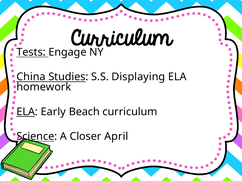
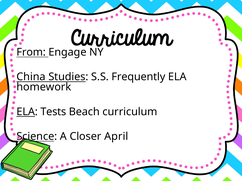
Tests: Tests -> From (31, 52)
Displaying: Displaying -> Frequently (138, 77)
Early: Early -> Tests (53, 112)
